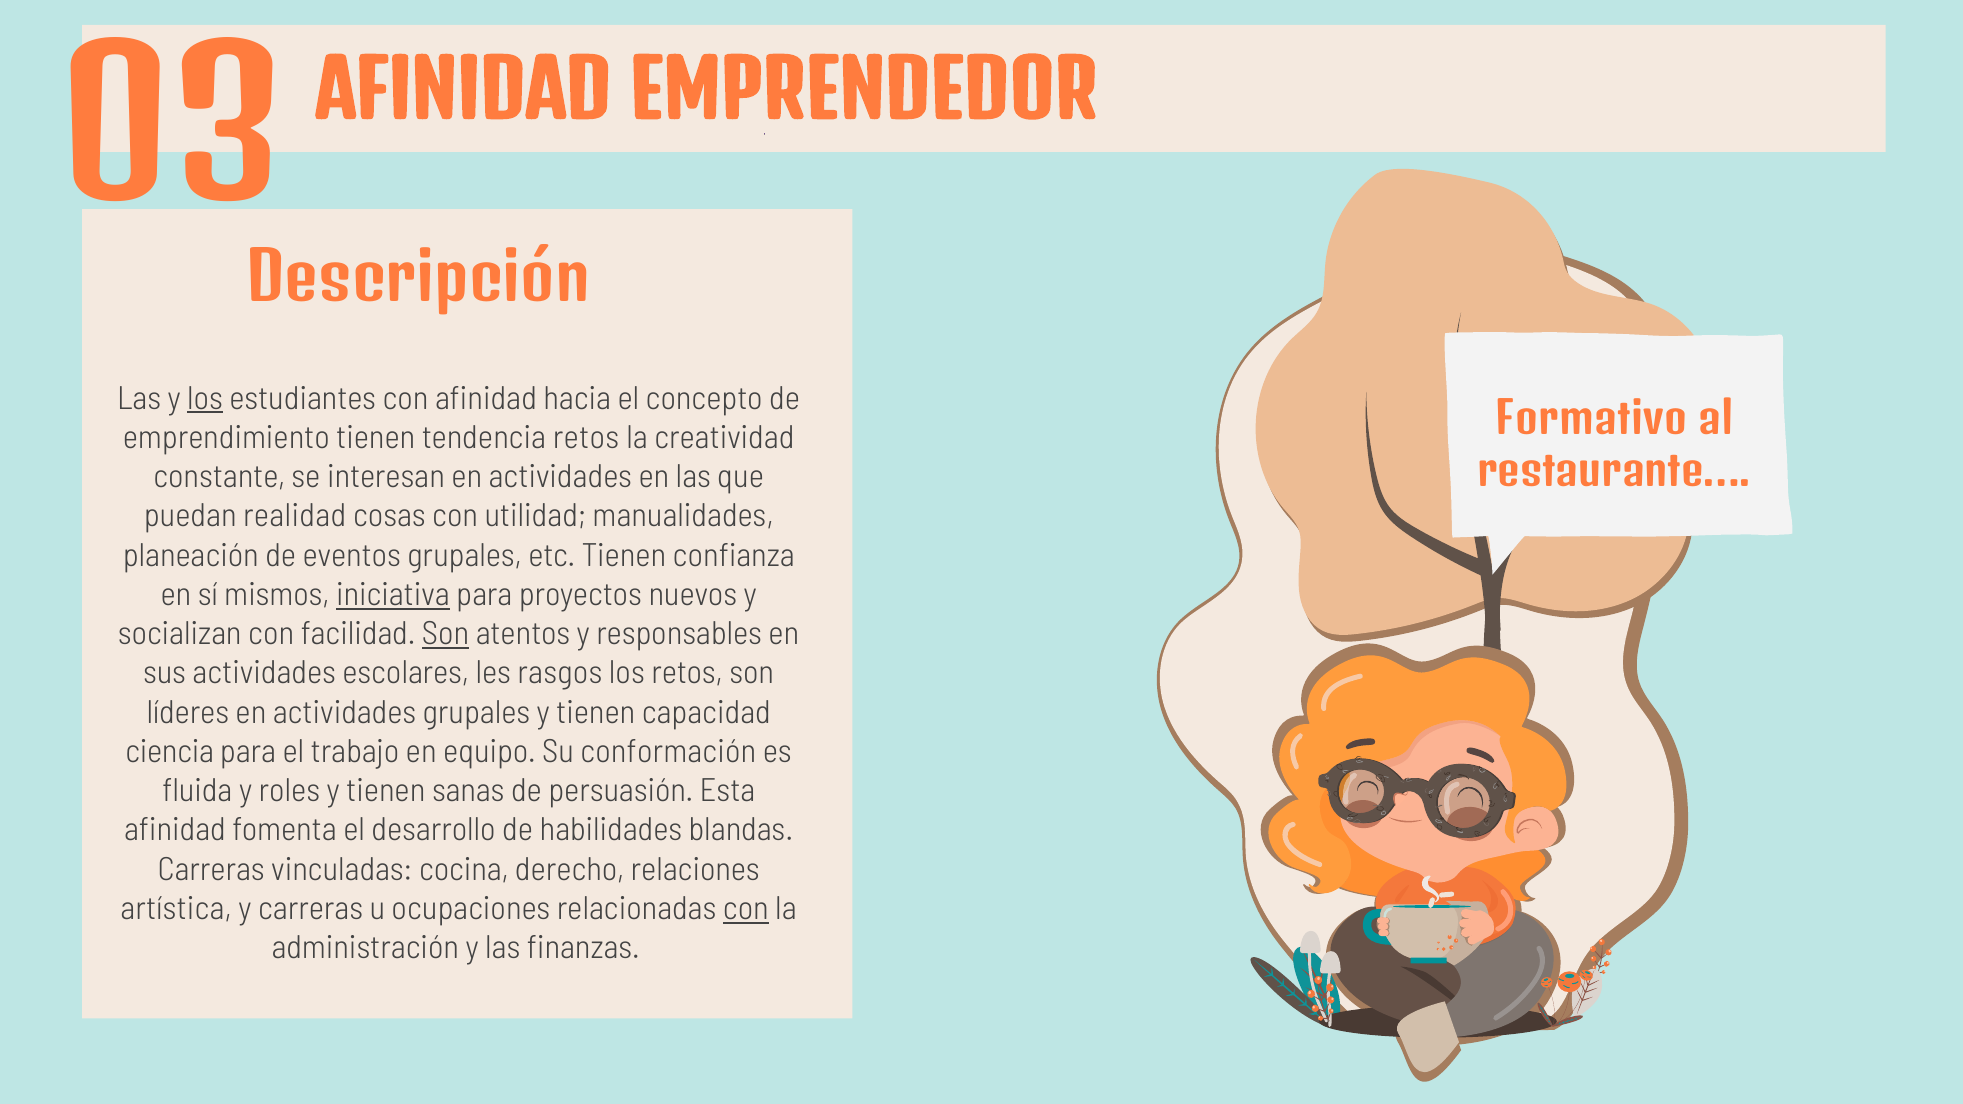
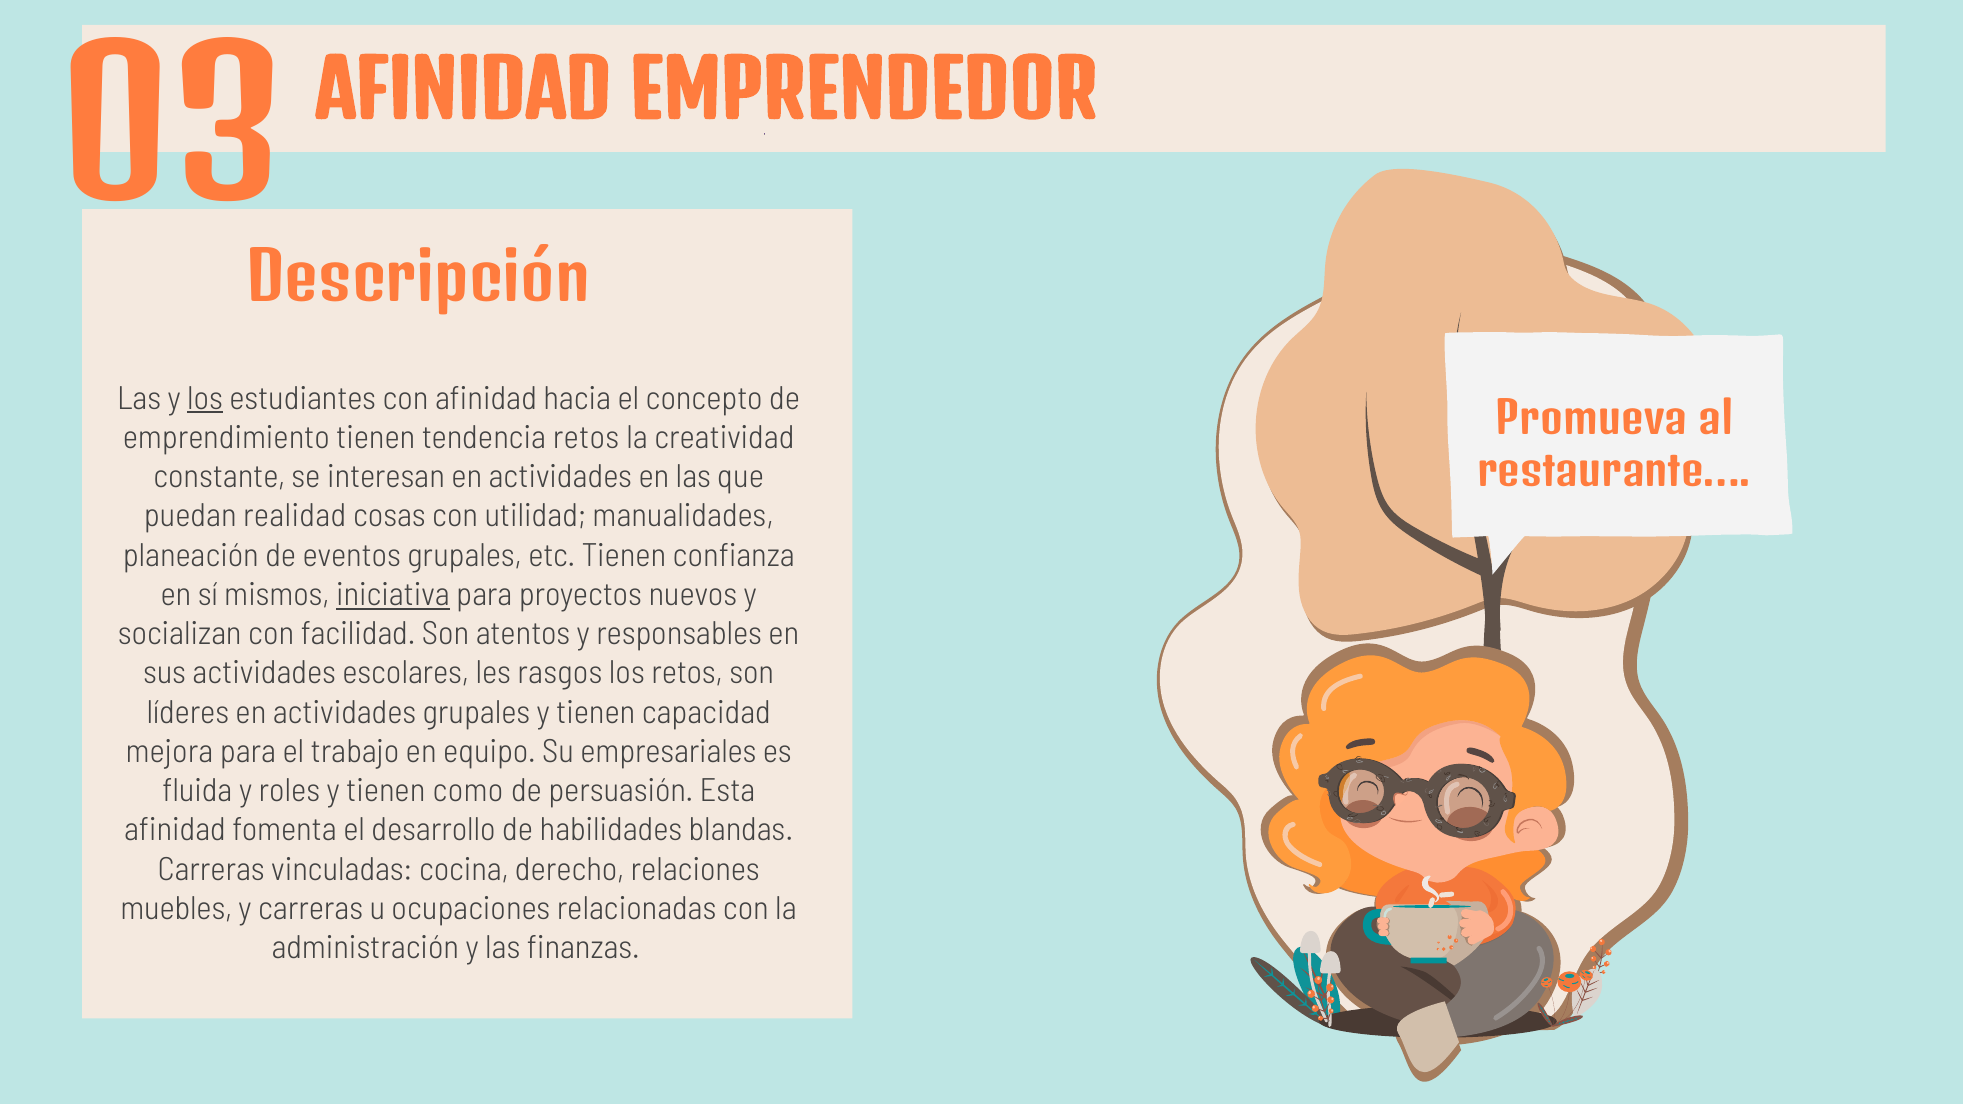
Formativo: Formativo -> Promueva (1592, 420)
Son underline: present -> none (446, 634)
ciencia: ciencia -> mejora (169, 752)
conformación: conformación -> empresariales (668, 752)
sanas: sanas -> como (468, 791)
artística: artística -> muebles (176, 909)
con underline: present -> none (746, 909)
